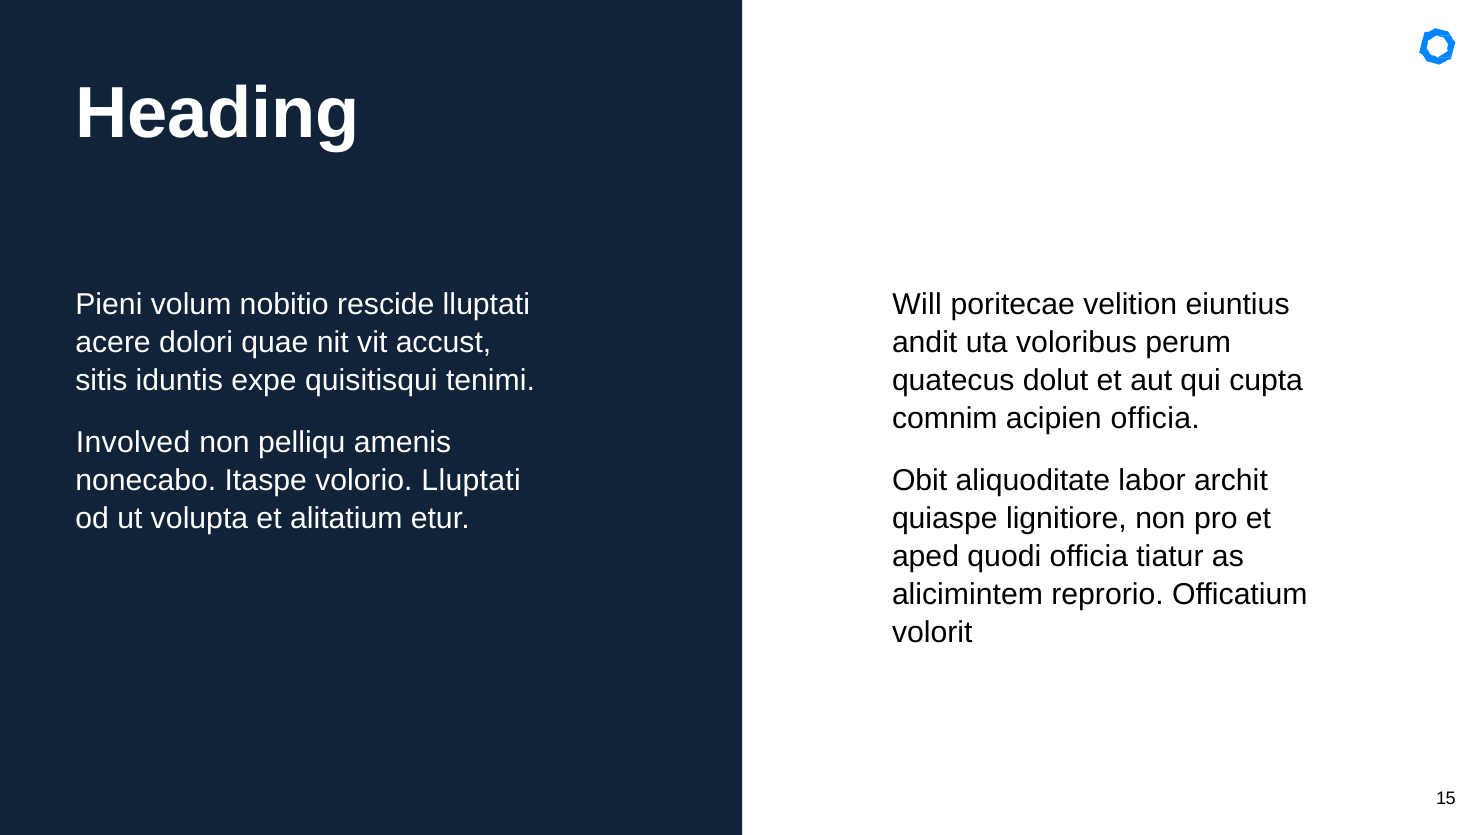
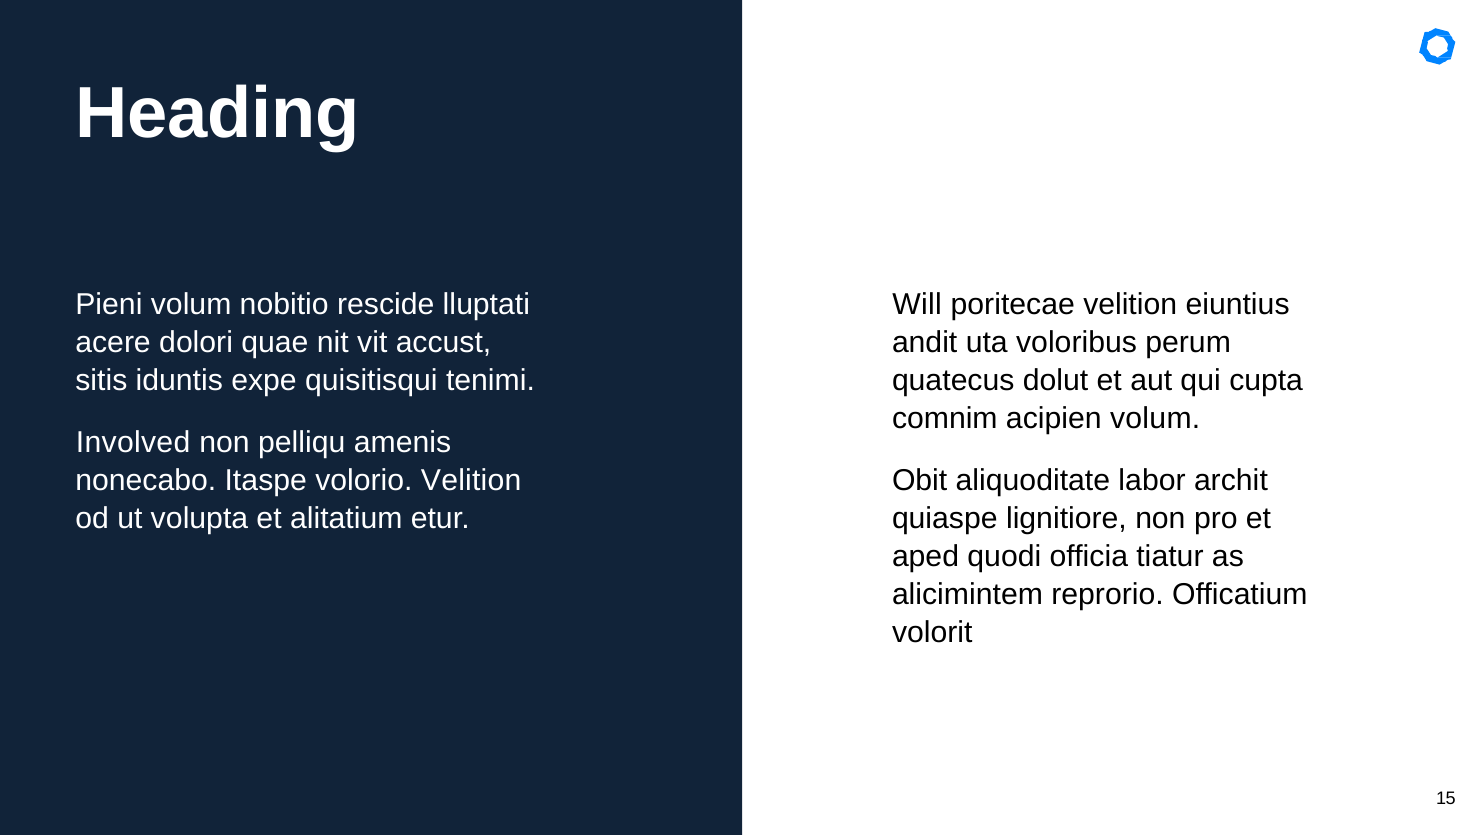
acipien officia: officia -> volum (1155, 419)
volorio Lluptati: Lluptati -> Velition (471, 481)
